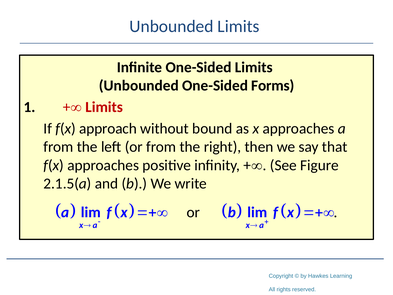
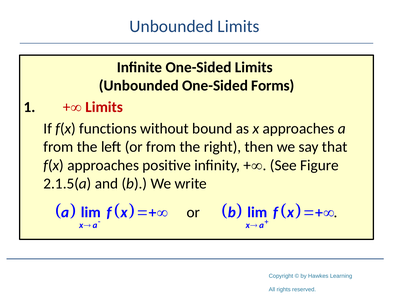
approach: approach -> functions (108, 128)
